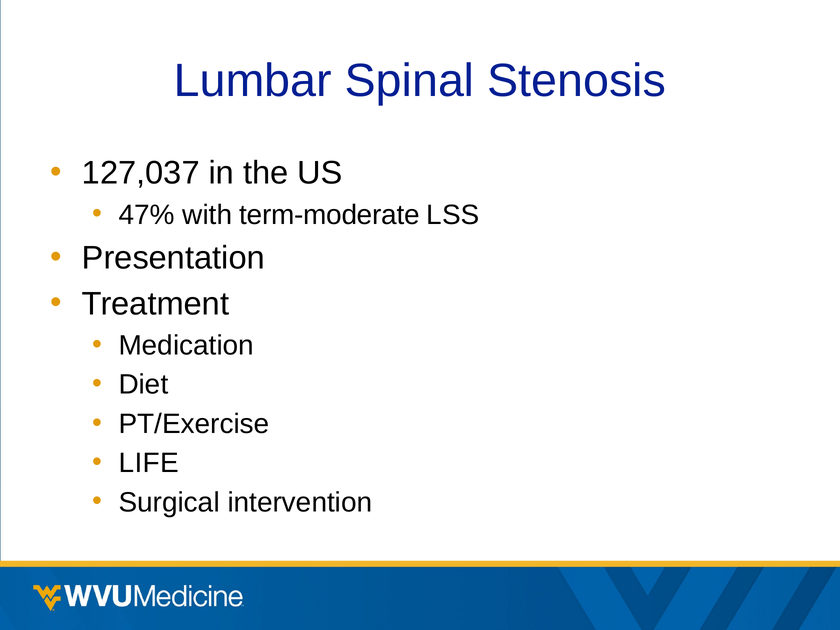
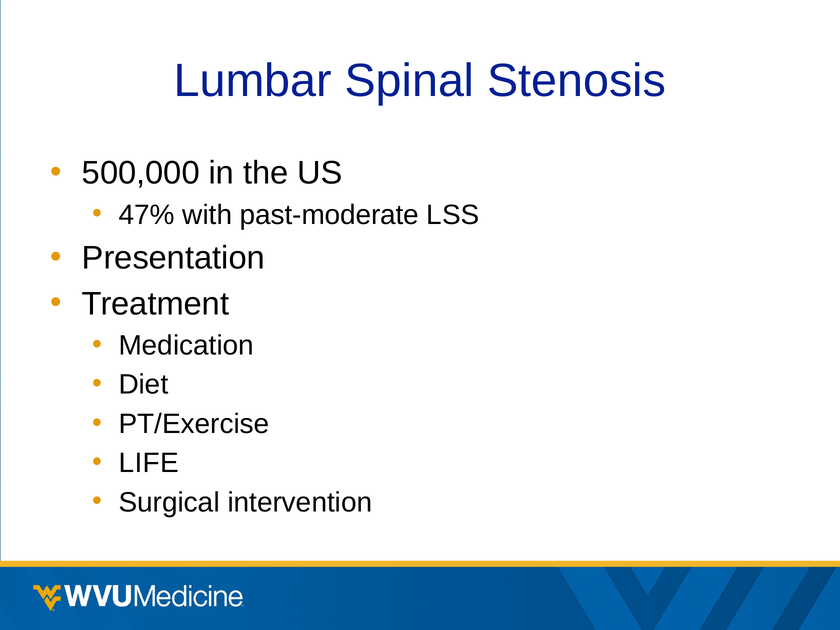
127,037: 127,037 -> 500,000 (141, 173)
term-moderate: term-moderate -> past-moderate (329, 215)
